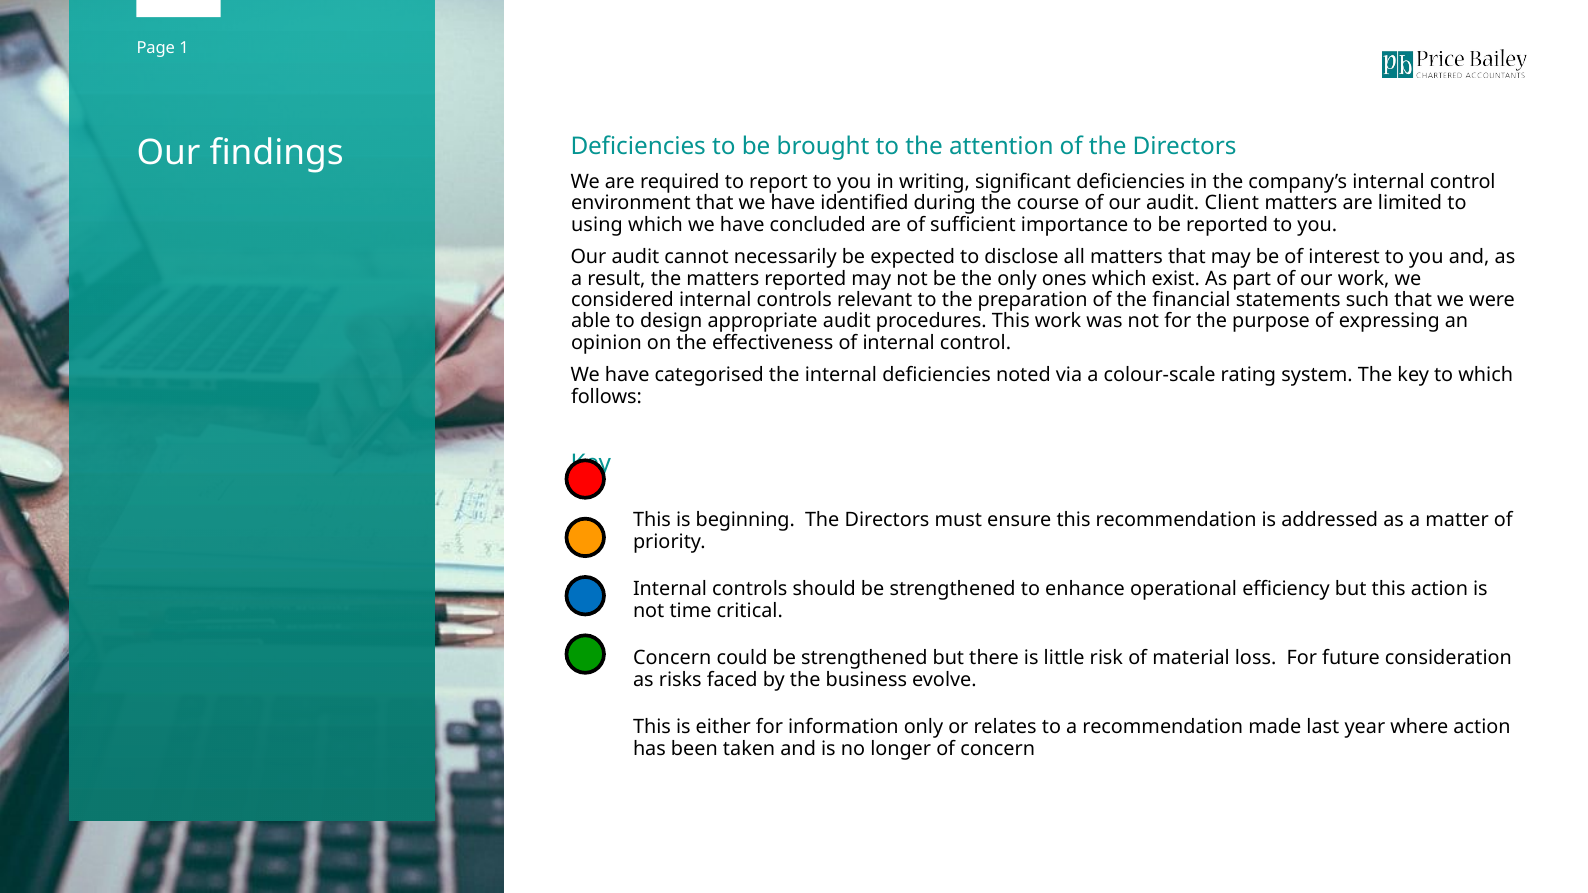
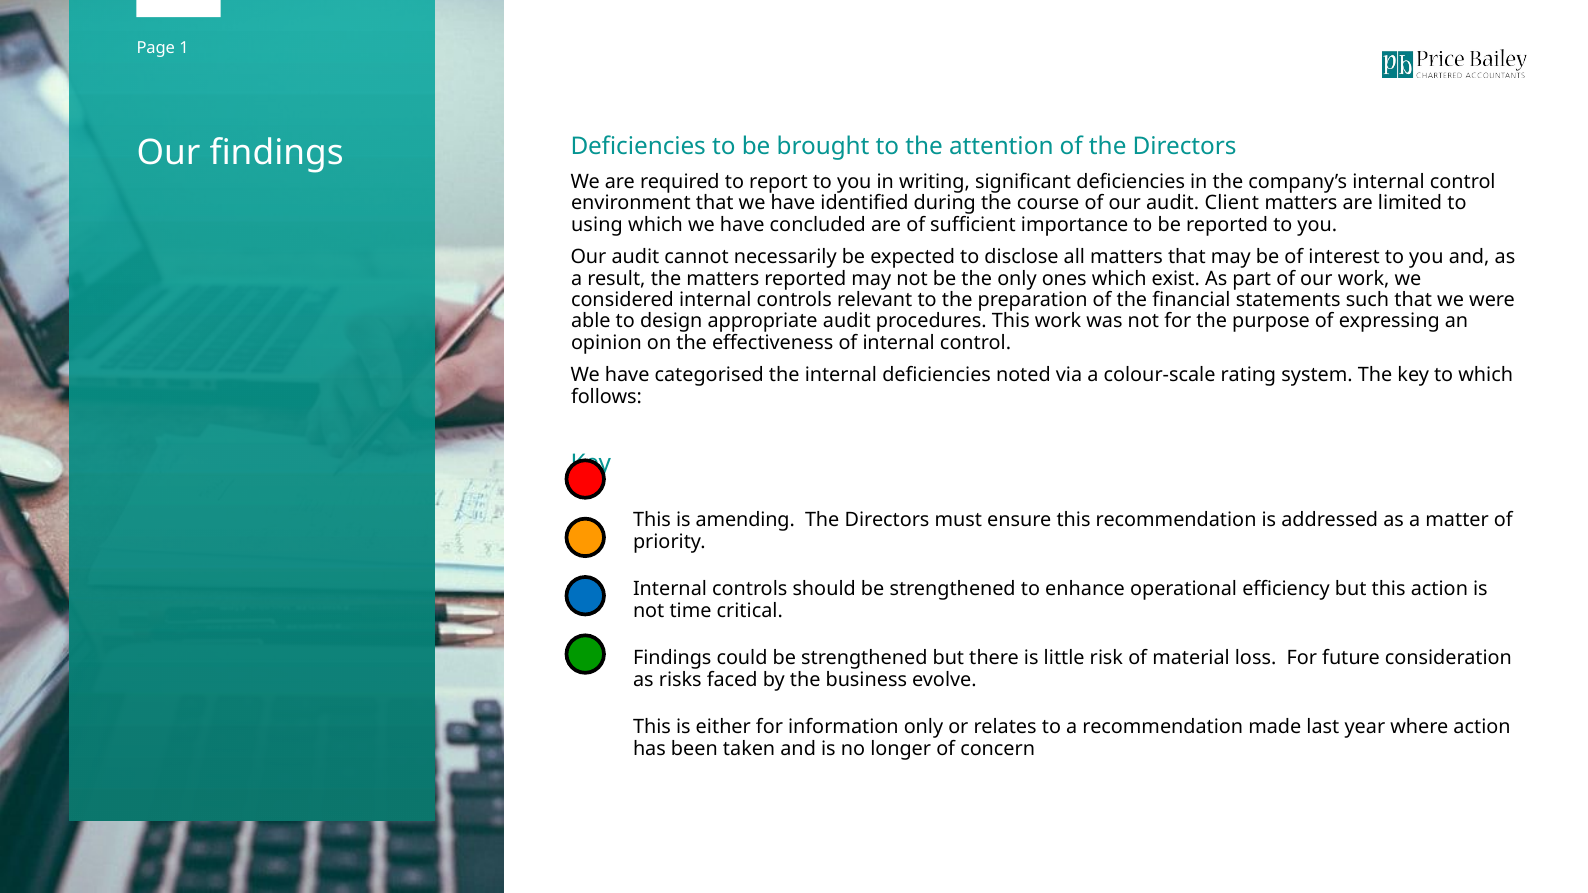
beginning: beginning -> amending (745, 520)
Concern: Concern -> Findings (672, 658)
